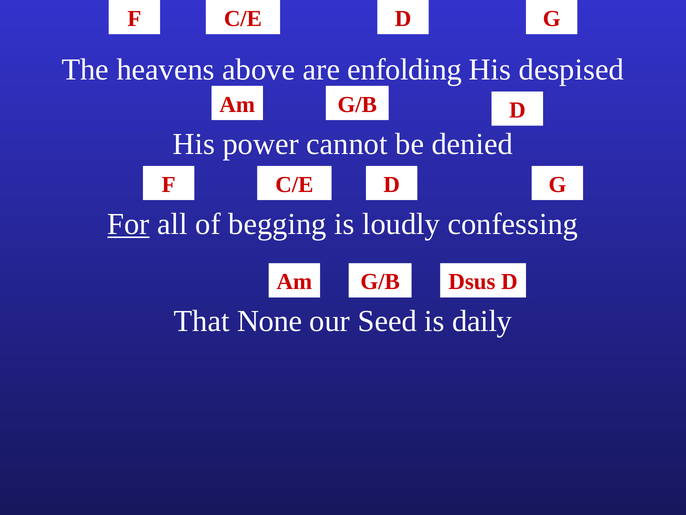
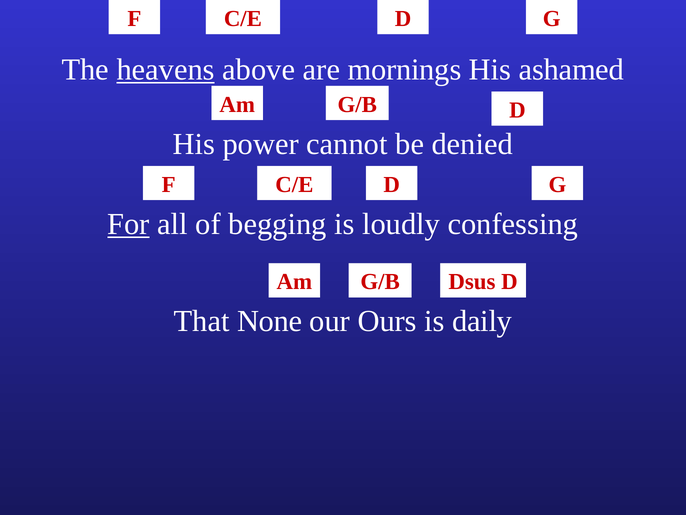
heavens underline: none -> present (166, 70)
enfolding: enfolding -> mornings (405, 70)
despised: despised -> ashamed (571, 70)
Seed: Seed -> Ours (387, 321)
